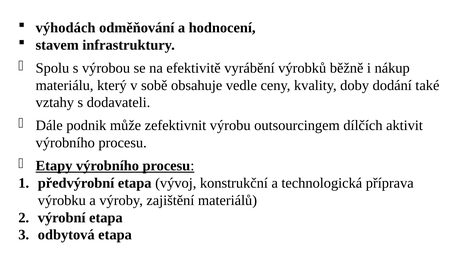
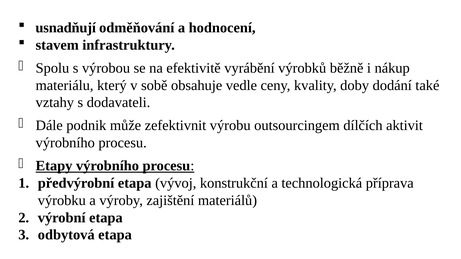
výhodách: výhodách -> usnadňují (66, 28)
